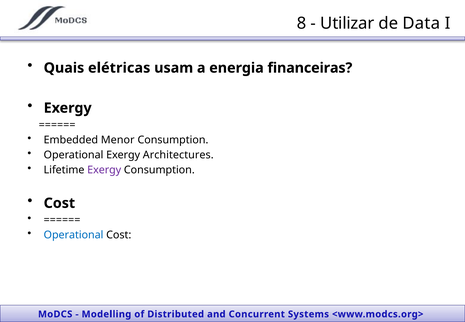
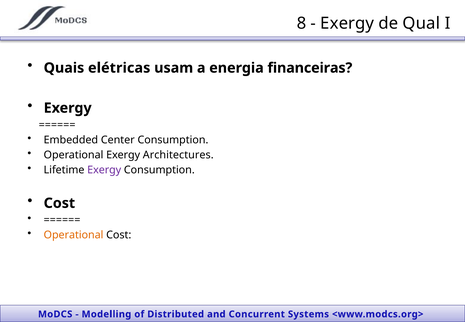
Utilizar: Utilizar -> Exergy (347, 23)
Data: Data -> Qual (421, 23)
Menor: Menor -> Center (118, 140)
Operational colour: blue -> orange (74, 235)
